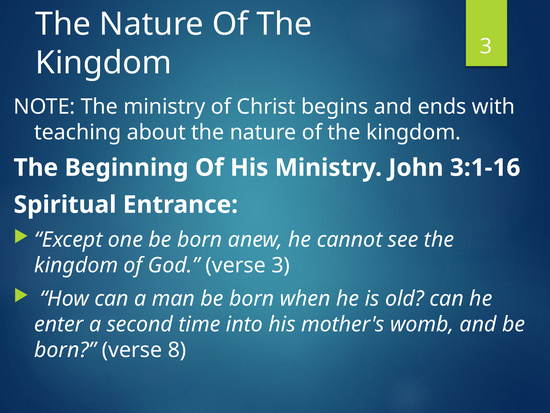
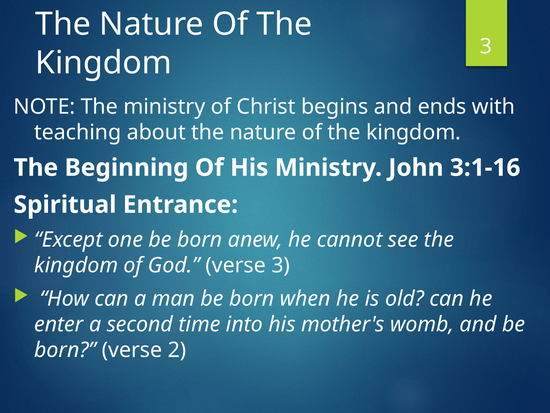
8: 8 -> 2 (177, 350)
